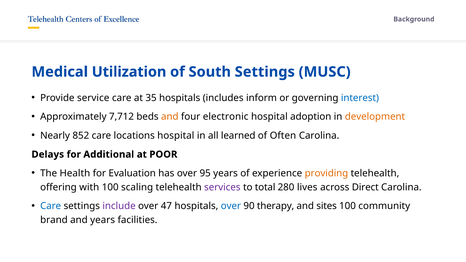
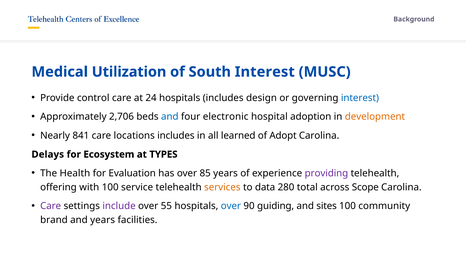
South Settings: Settings -> Interest (265, 72)
service: service -> control (93, 98)
35: 35 -> 24 (151, 98)
inform: inform -> design (261, 98)
7,712: 7,712 -> 2,706 (121, 117)
and colour: orange -> blue (170, 117)
852: 852 -> 841 (81, 136)
locations hospital: hospital -> includes (176, 136)
Often: Often -> Adopt (283, 136)
Additional: Additional -> Ecosystem (109, 154)
POOR: POOR -> TYPES (163, 154)
95: 95 -> 85 (205, 173)
providing colour: orange -> purple (326, 173)
scaling: scaling -> service (137, 187)
services colour: purple -> orange (222, 187)
total: total -> data (265, 187)
lives: lives -> total (307, 187)
Direct: Direct -> Scope (365, 187)
Care colour: blue -> purple (51, 206)
47: 47 -> 55 (166, 206)
therapy: therapy -> guiding (276, 206)
